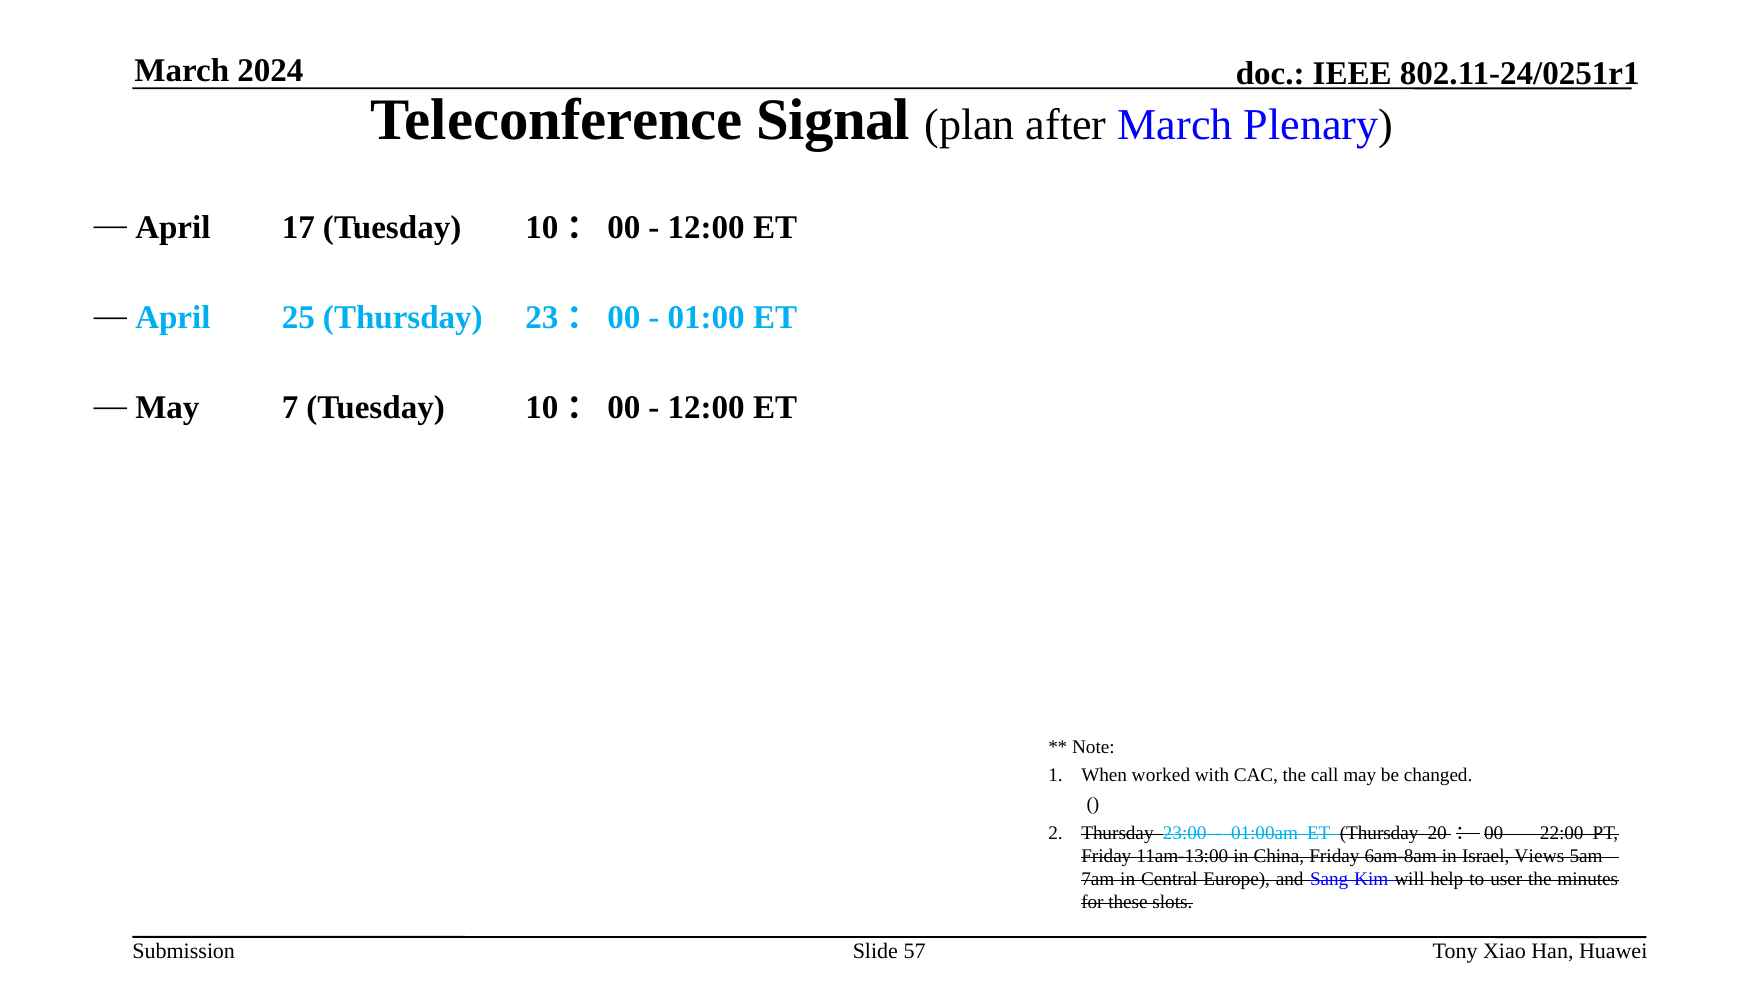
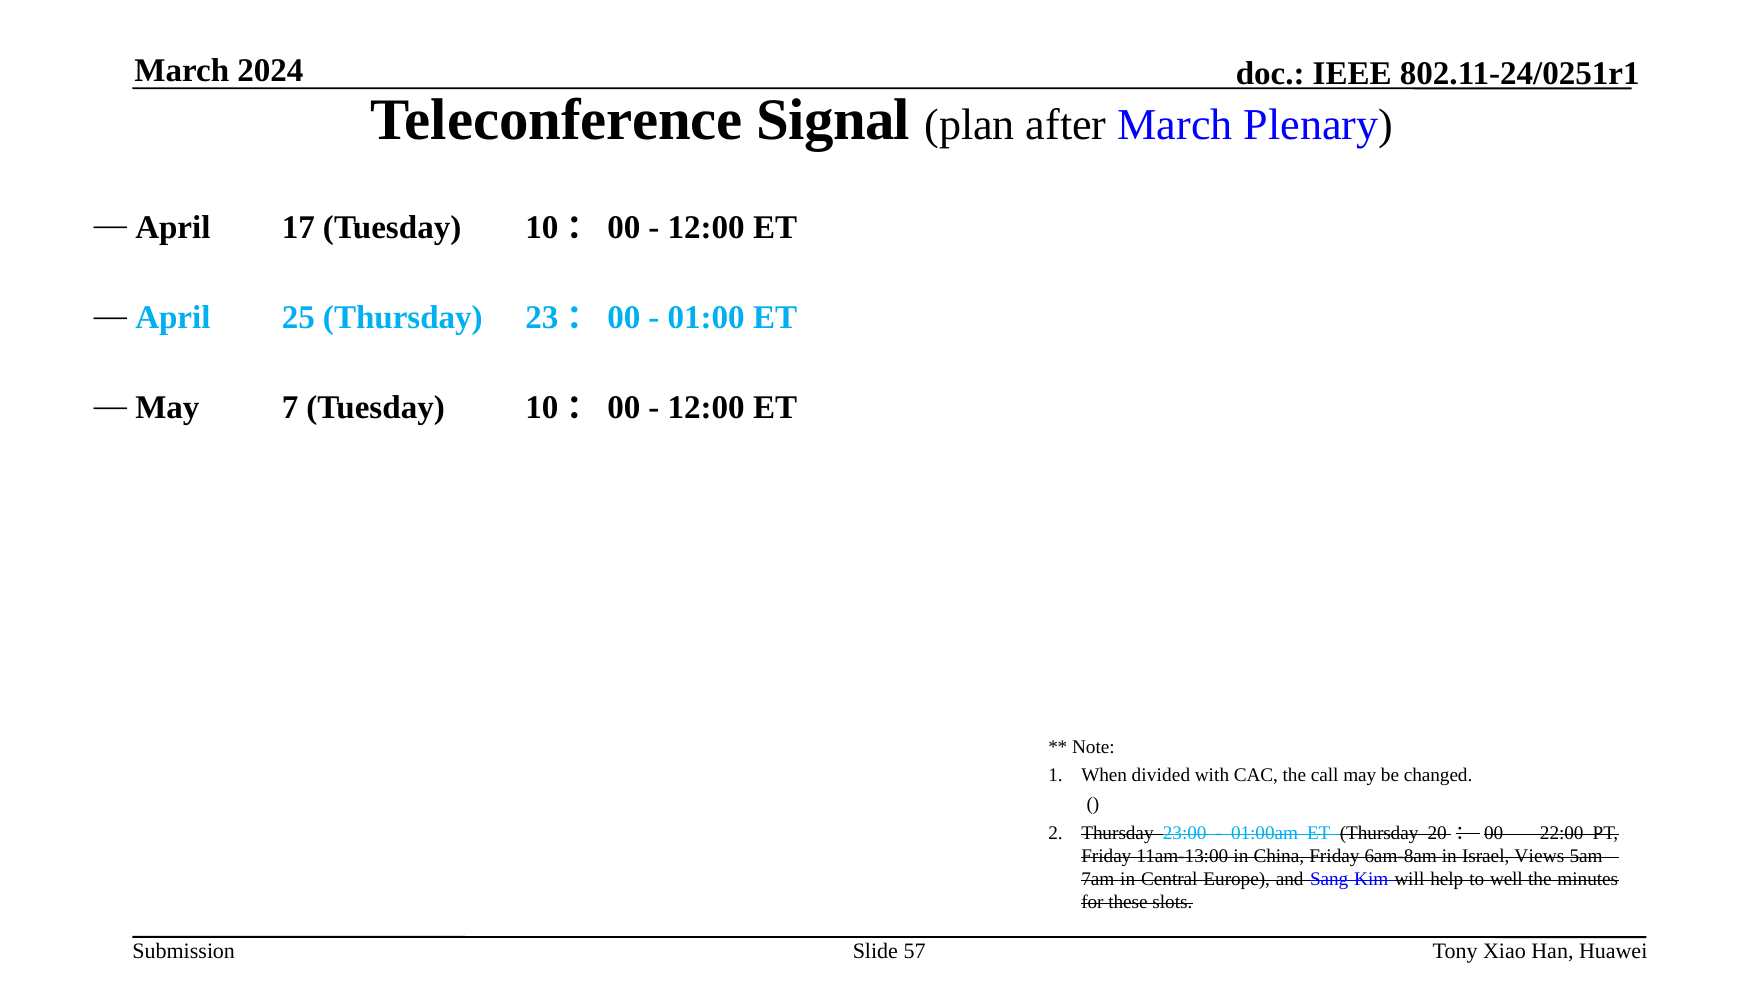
worked: worked -> divided (1161, 776)
user: user -> well (1506, 879)
